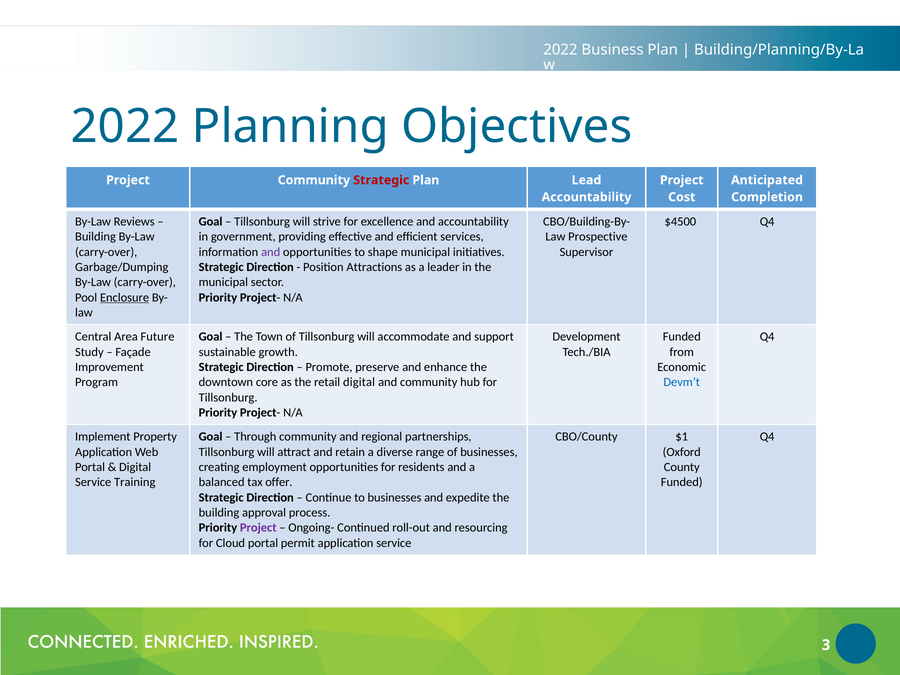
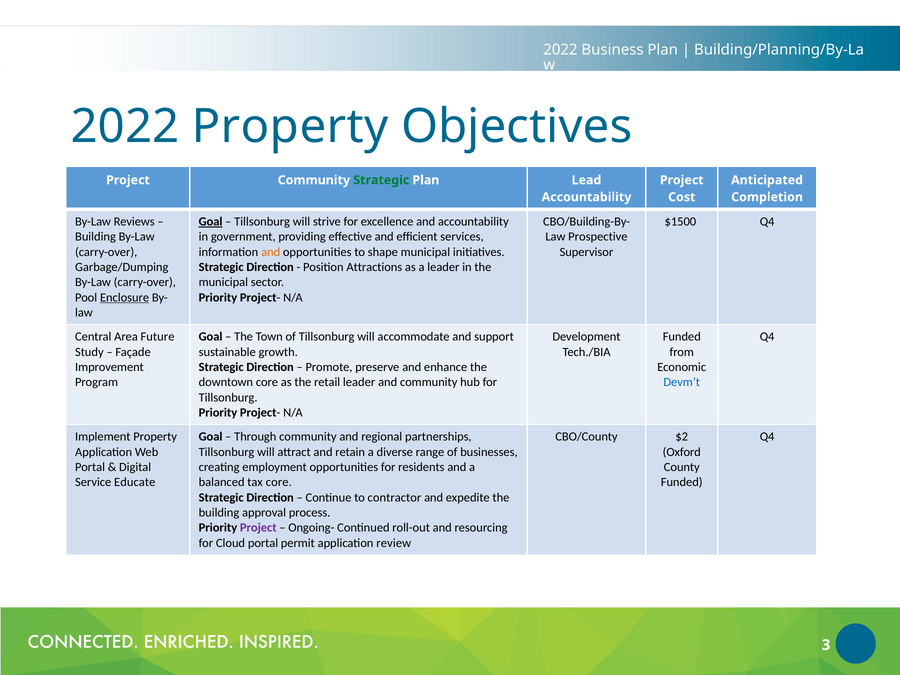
2022 Planning: Planning -> Property (290, 126)
Strategic colour: red -> green (381, 180)
Goal underline: none -> present (211, 222)
$4500: $4500 -> $1500 (680, 222)
and colour: purple -> orange (271, 252)
retail digital: digital -> leader (359, 382)
$1: $1 -> $2 (682, 437)
Training: Training -> Educate (135, 482)
tax offer: offer -> core (279, 482)
to businesses: businesses -> contractor (394, 497)
application service: service -> review (394, 543)
